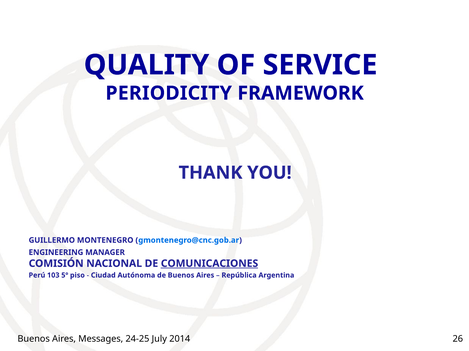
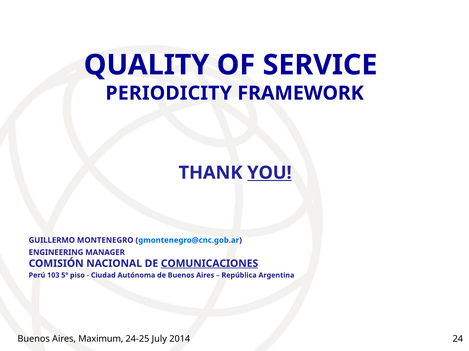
YOU underline: none -> present (269, 173)
Messages: Messages -> Maximum (101, 339)
26: 26 -> 24 (458, 339)
